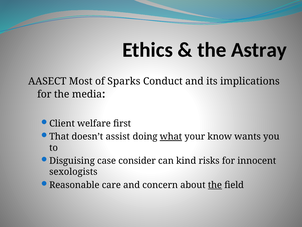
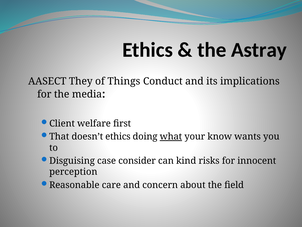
Most: Most -> They (81, 81)
Sparks: Sparks -> Things (124, 81)
doesn’t assist: assist -> ethics (118, 136)
sexologists: sexologists -> perception (73, 172)
the underline: present -> none (215, 185)
